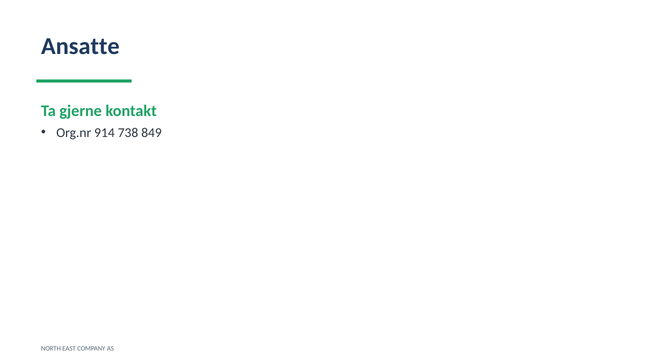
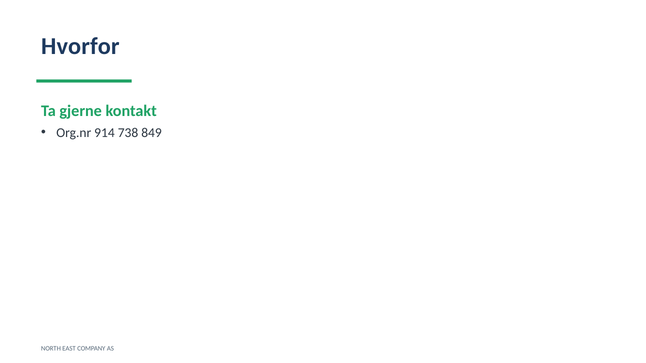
Ansatte: Ansatte -> Hvorfor (80, 46)
